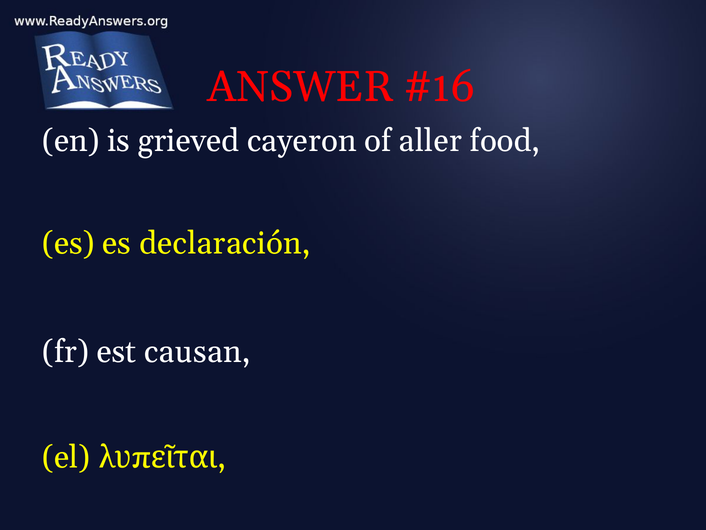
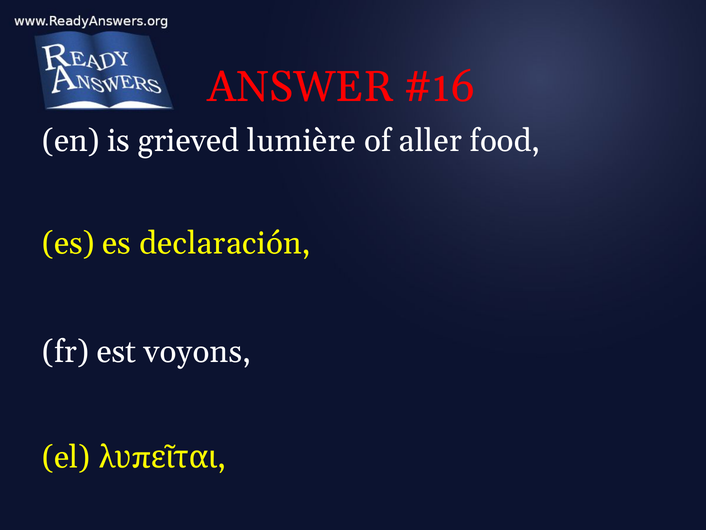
cayeron: cayeron -> lumière (302, 141)
causan: causan -> voyons (197, 352)
